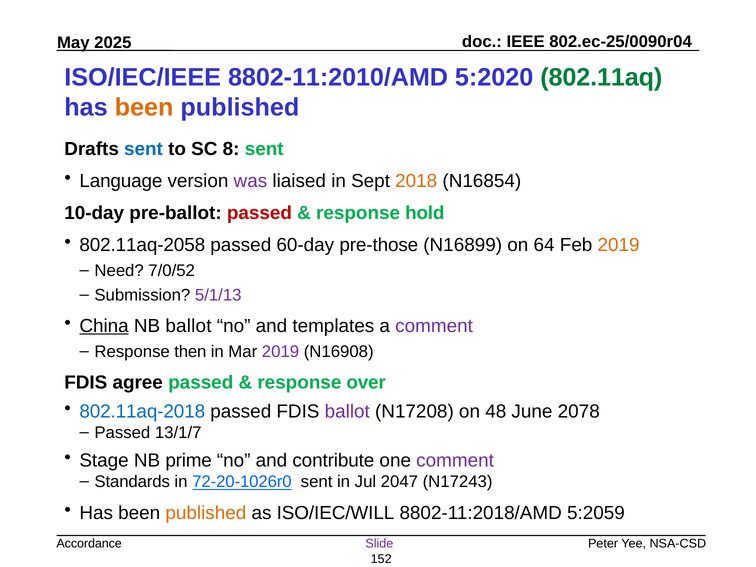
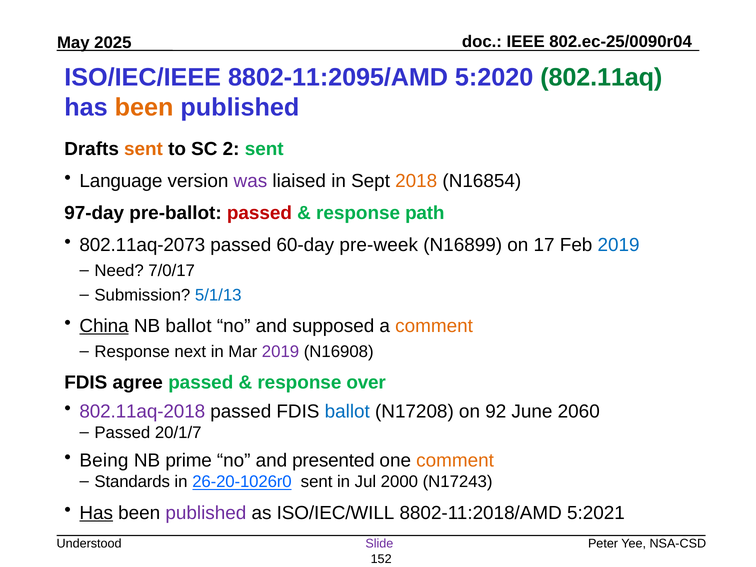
8802-11:2010/AMD: 8802-11:2010/AMD -> 8802-11:2095/AMD (338, 77)
sent colour: blue -> orange (143, 149)
8: 8 -> 2 (231, 149)
10-day: 10-day -> 97-day (94, 213)
hold: hold -> path (425, 213)
802.11aq-2058: 802.11aq-2058 -> 802.11aq-2073 (142, 245)
pre-those: pre-those -> pre-week (379, 245)
64: 64 -> 17 (544, 245)
2019 colour: orange -> blue (619, 245)
7/0/52: 7/0/52 -> 7/0/17 (172, 271)
5/1/13 colour: purple -> blue (218, 295)
templates: templates -> supposed (333, 326)
comment colour: purple -> orange (434, 326)
then: then -> next (190, 352)
802.11aq-2018 colour: blue -> purple (142, 412)
ballot colour: purple -> blue (347, 412)
48: 48 -> 92 (496, 412)
2078: 2078 -> 2060 (579, 412)
13/1/7: 13/1/7 -> 20/1/7 (178, 433)
Stage: Stage -> Being (104, 461)
contribute: contribute -> presented (333, 461)
comment colour: purple -> orange (455, 461)
72-20-1026r0: 72-20-1026r0 -> 26-20-1026r0 (242, 482)
2047: 2047 -> 2000 (399, 482)
Has underline: none -> present (96, 513)
published colour: orange -> purple (206, 513)
5:2059: 5:2059 -> 5:2021 (596, 513)
Accordance: Accordance -> Understood (89, 544)
